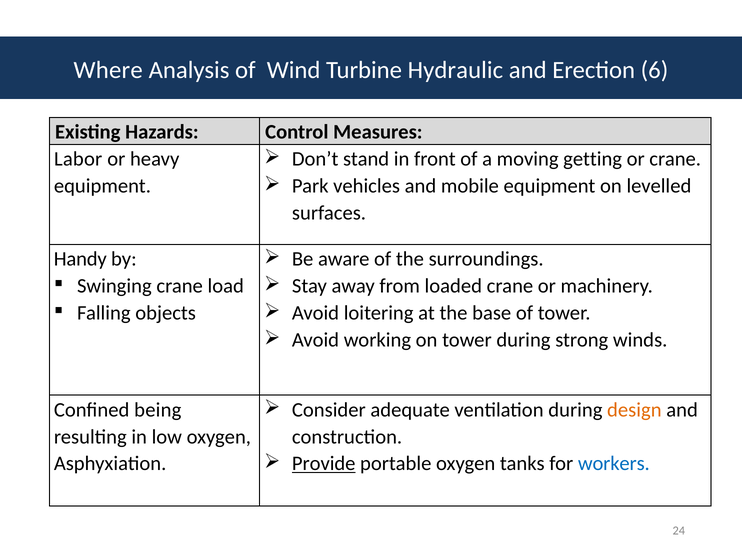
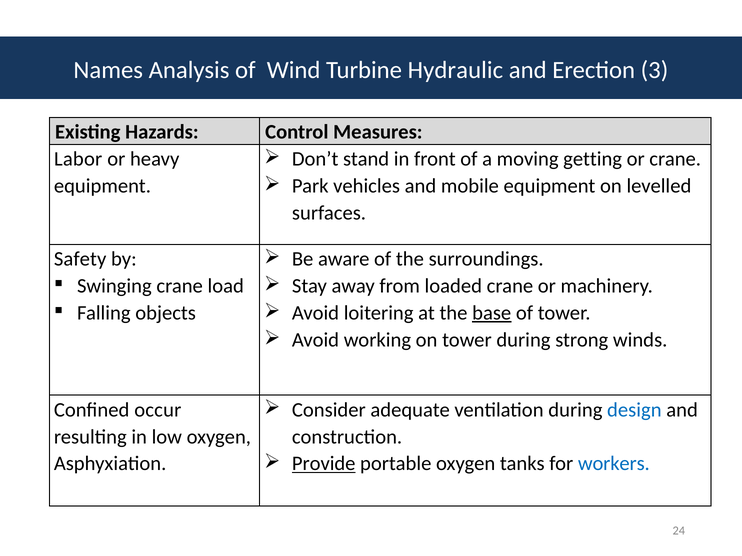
Where: Where -> Names (108, 70)
6: 6 -> 3 (654, 70)
Handy: Handy -> Safety (80, 259)
base underline: none -> present (492, 313)
design colour: orange -> blue (634, 410)
being: being -> occur (158, 410)
